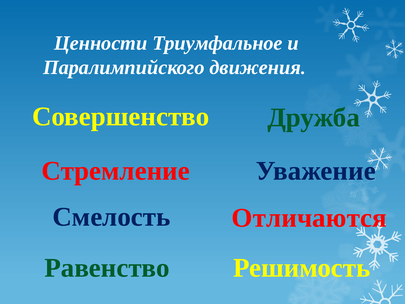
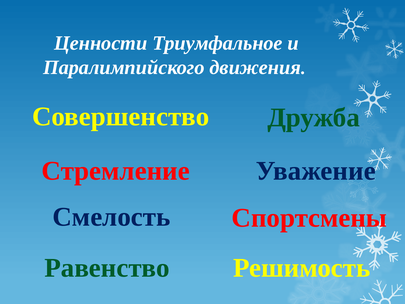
Отличаются: Отличаются -> Спортсмены (309, 218)
